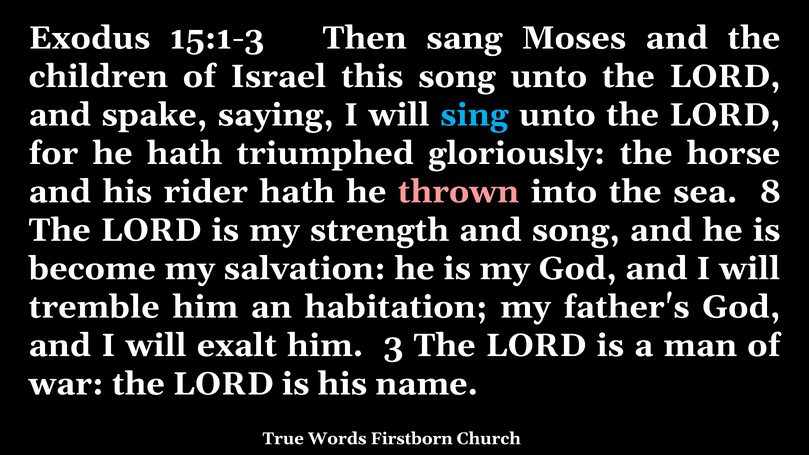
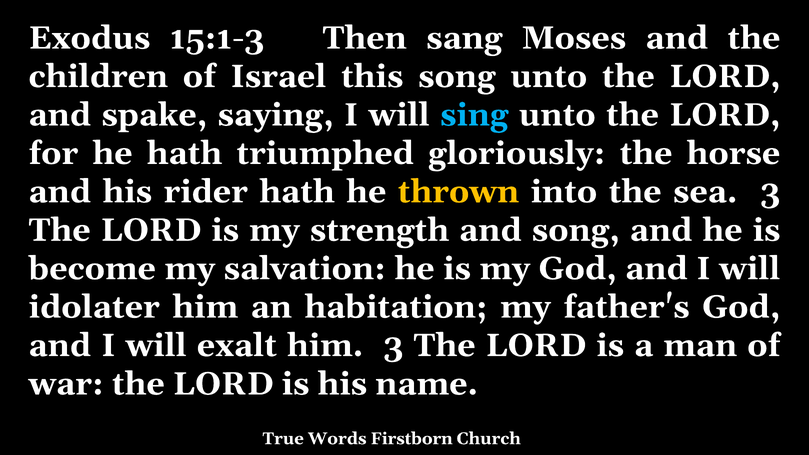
thrown colour: pink -> yellow (458, 192)
sea 8: 8 -> 3 (770, 192)
tremble: tremble -> idolater (94, 307)
